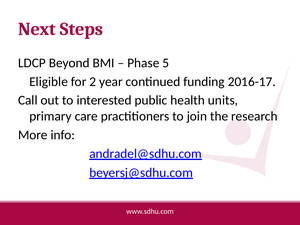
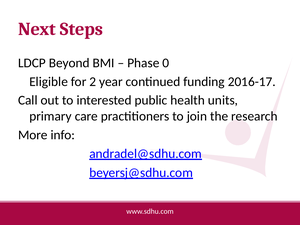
5: 5 -> 0 (166, 63)
